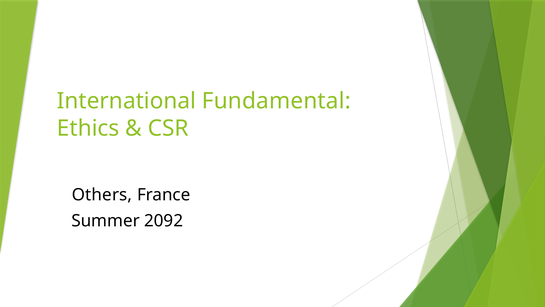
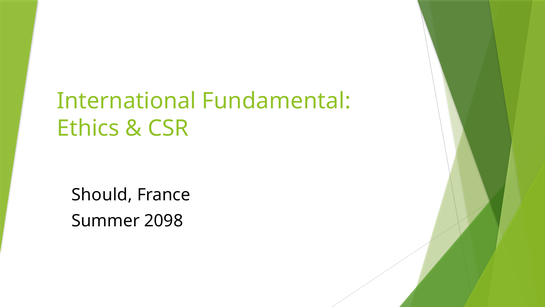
Others: Others -> Should (102, 195)
2092: 2092 -> 2098 (164, 221)
